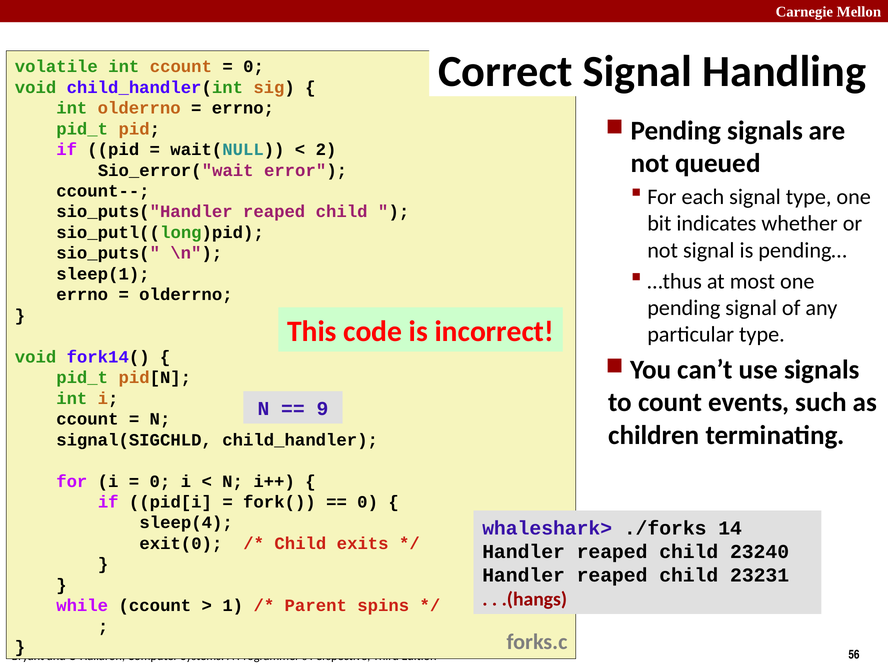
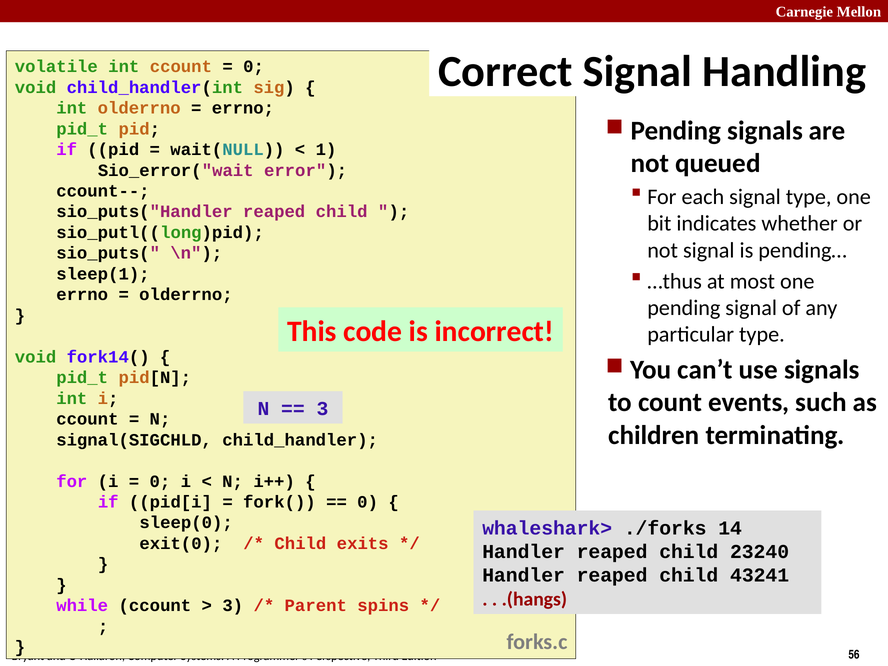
2: 2 -> 1 (326, 150)
9: 9 -> 3 (322, 409)
sleep(4: sleep(4 -> sleep(0 (186, 523)
23231: 23231 -> 43241 (760, 575)
1: 1 -> 3 (233, 606)
